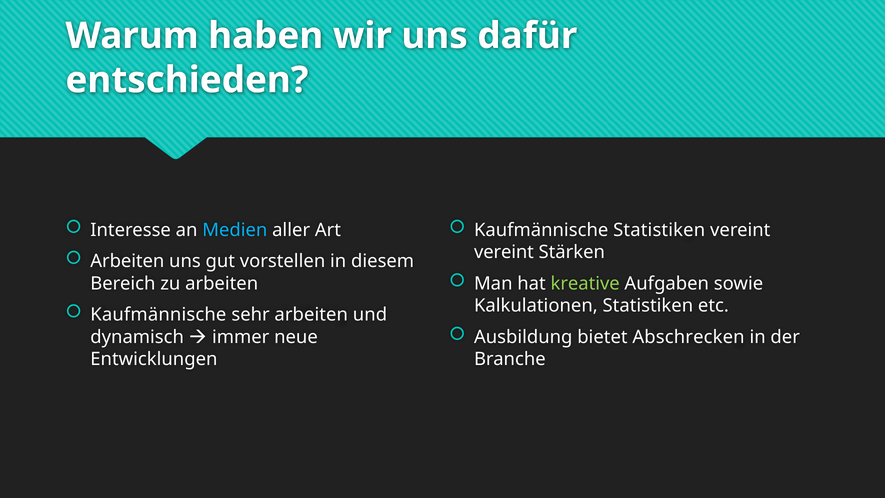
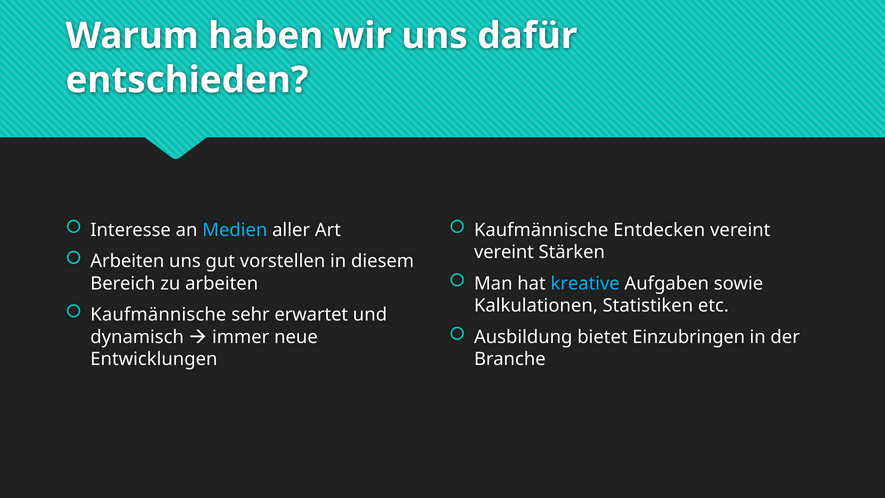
Kaufmännische Statistiken: Statistiken -> Entdecken (659, 230)
kreative colour: light green -> light blue (585, 283)
sehr arbeiten: arbeiten -> erwartet (311, 315)
Abschrecken: Abschrecken -> Einzubringen (689, 337)
